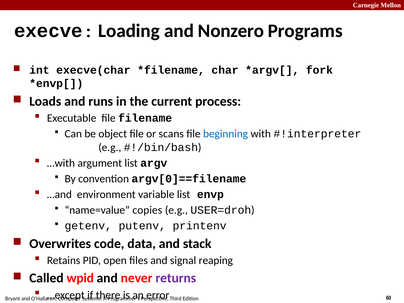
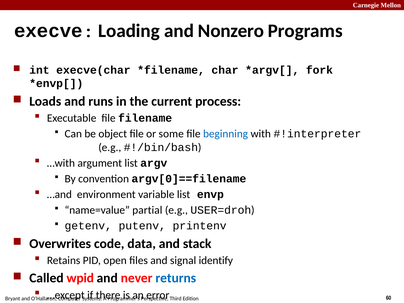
scans: scans -> some (171, 134)
copies: copies -> partial (147, 210)
reaping: reaping -> identify (216, 261)
returns colour: purple -> blue (176, 278)
